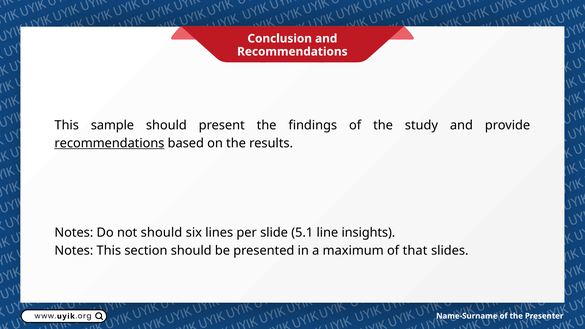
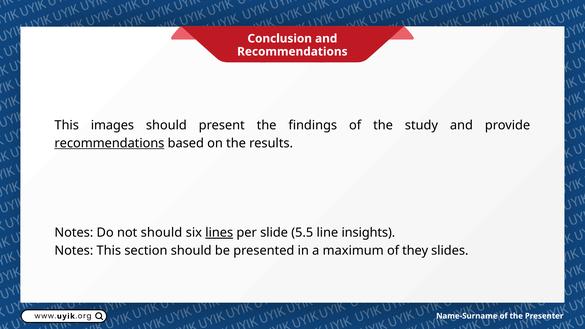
sample: sample -> images (112, 125)
lines underline: none -> present (219, 233)
5.1: 5.1 -> 5.5 (302, 233)
that: that -> they (415, 251)
